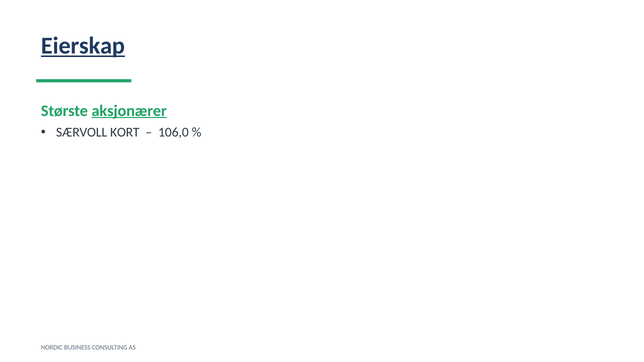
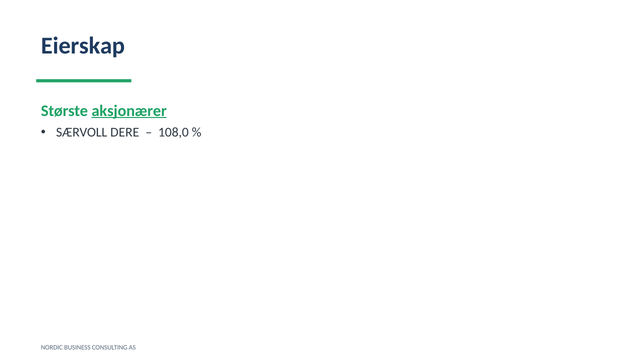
Eierskap underline: present -> none (83, 46)
KORT: KORT -> DERE (125, 132)
106,0: 106,0 -> 108,0 (173, 132)
